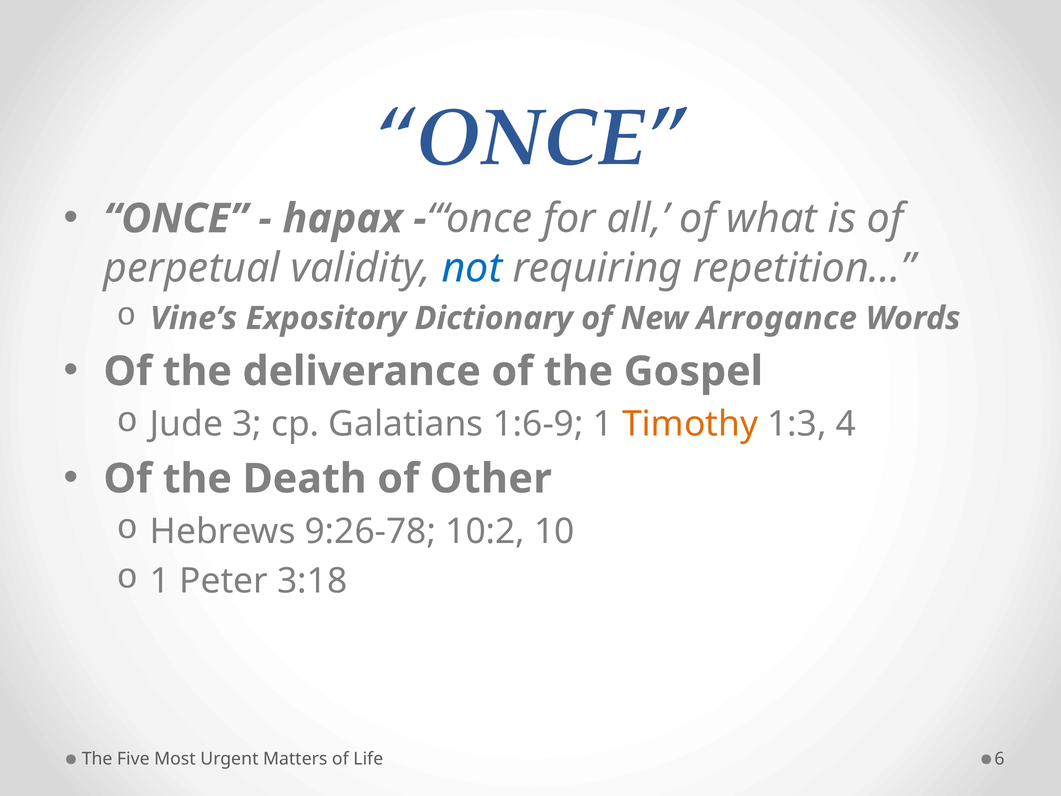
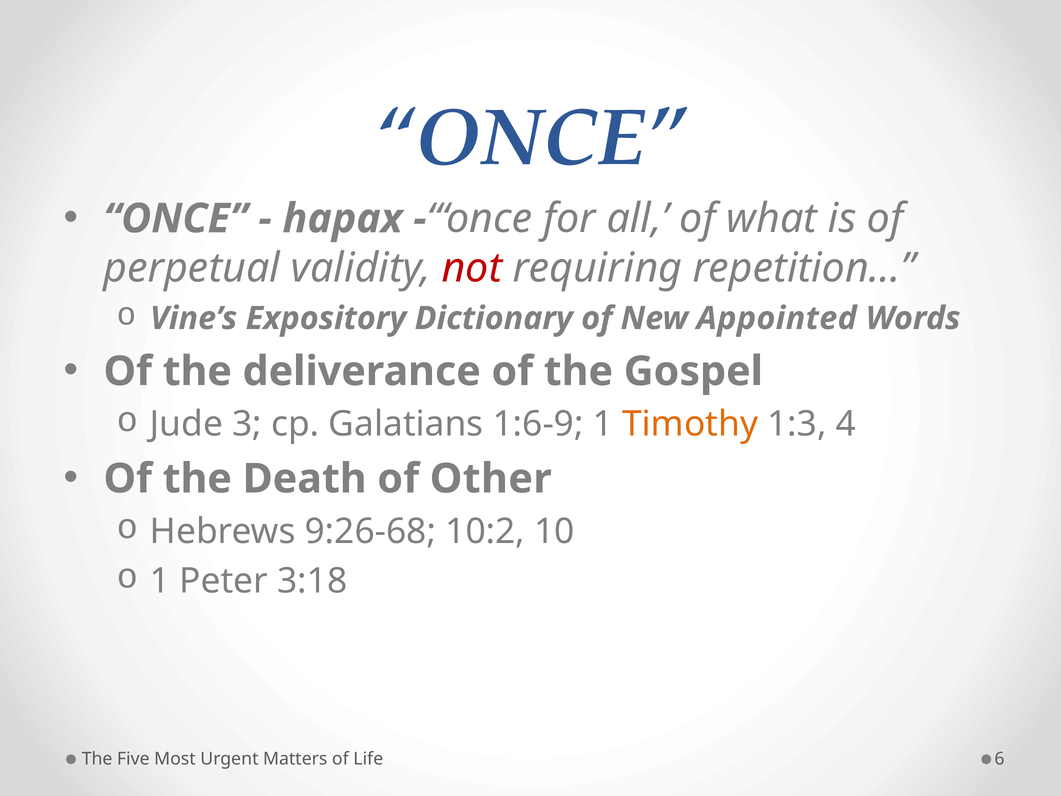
not colour: blue -> red (472, 268)
Arrogance: Arrogance -> Appointed (777, 318)
9:26-78: 9:26-78 -> 9:26-68 (370, 531)
